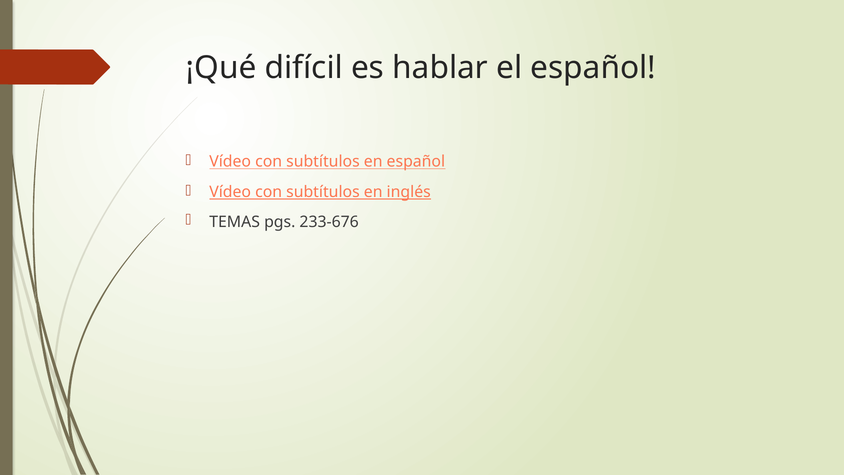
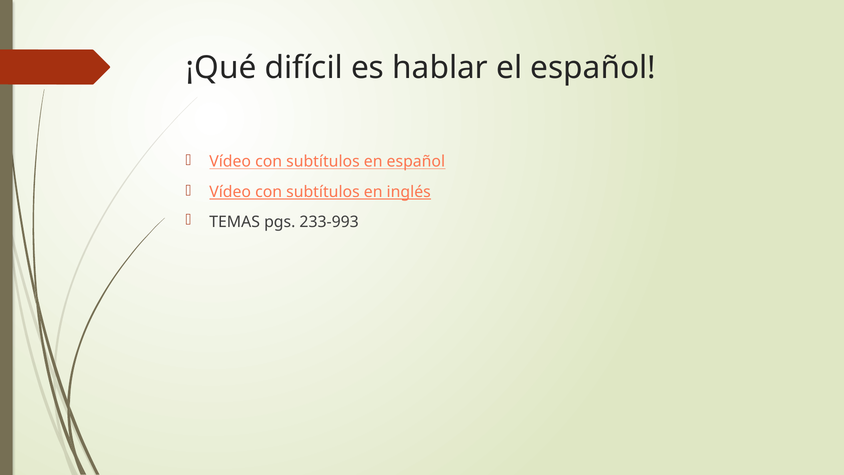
233-676: 233-676 -> 233-993 (329, 222)
